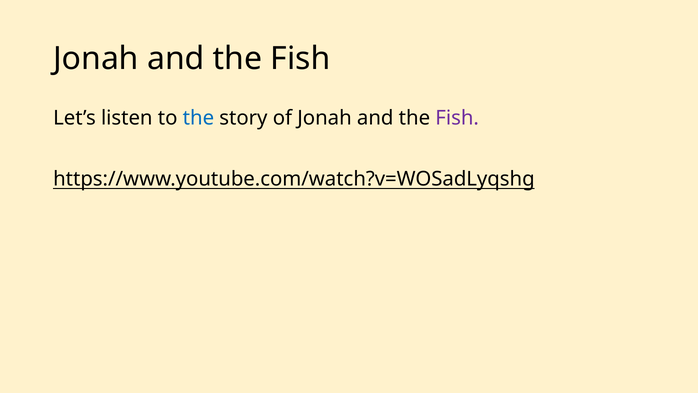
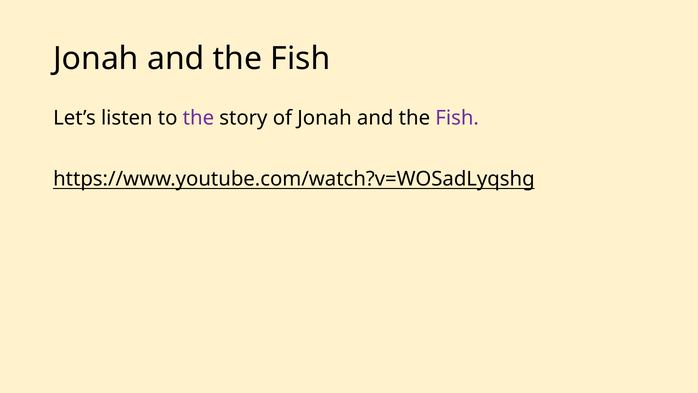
the colour: blue -> purple (198, 118)
